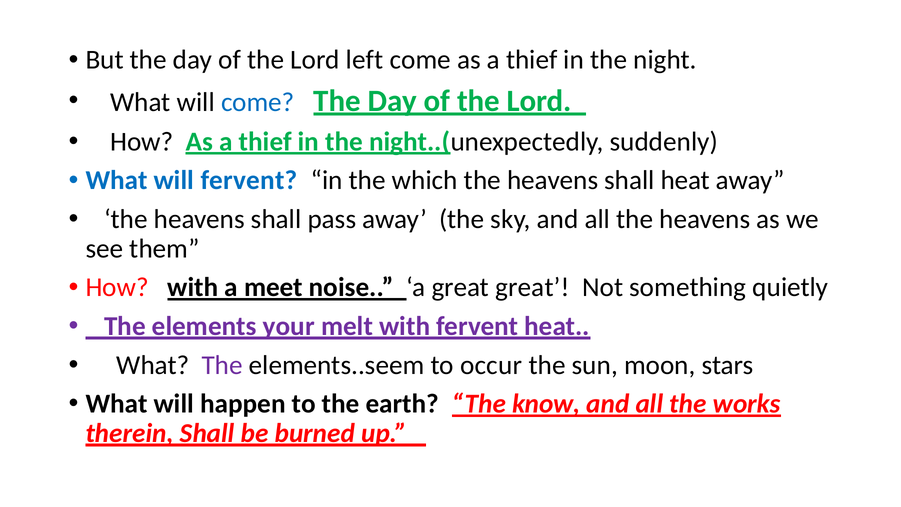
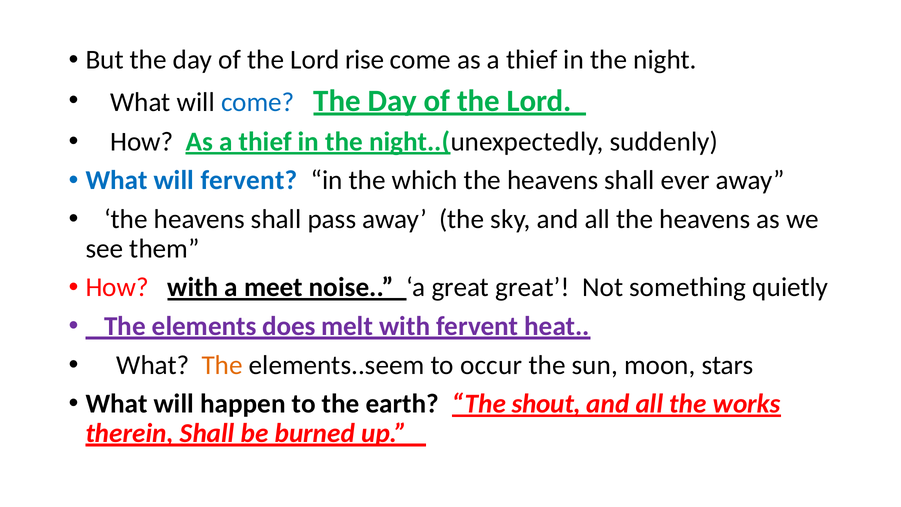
left: left -> rise (365, 60)
shall heat: heat -> ever (685, 180)
your: your -> does (289, 326)
The colour: purple -> orange (222, 365)
know: know -> shout (546, 404)
